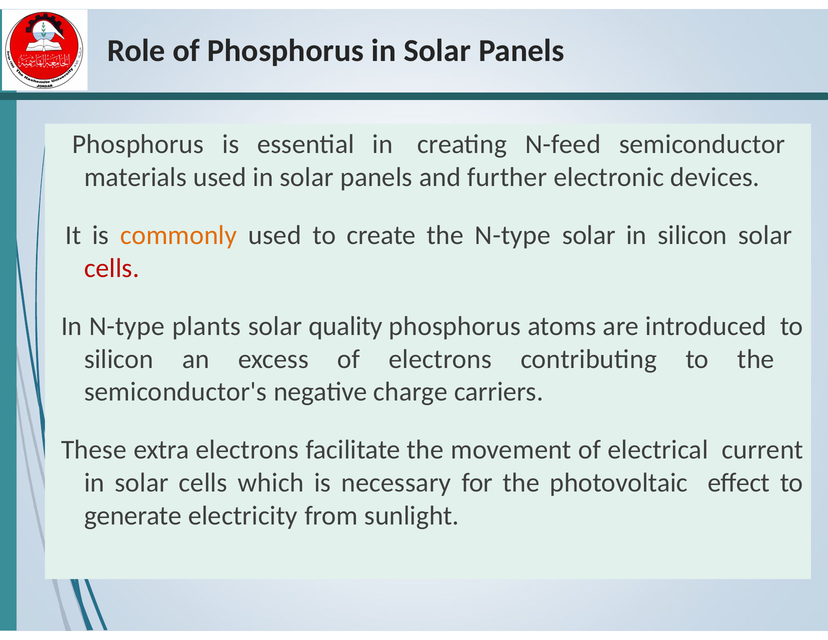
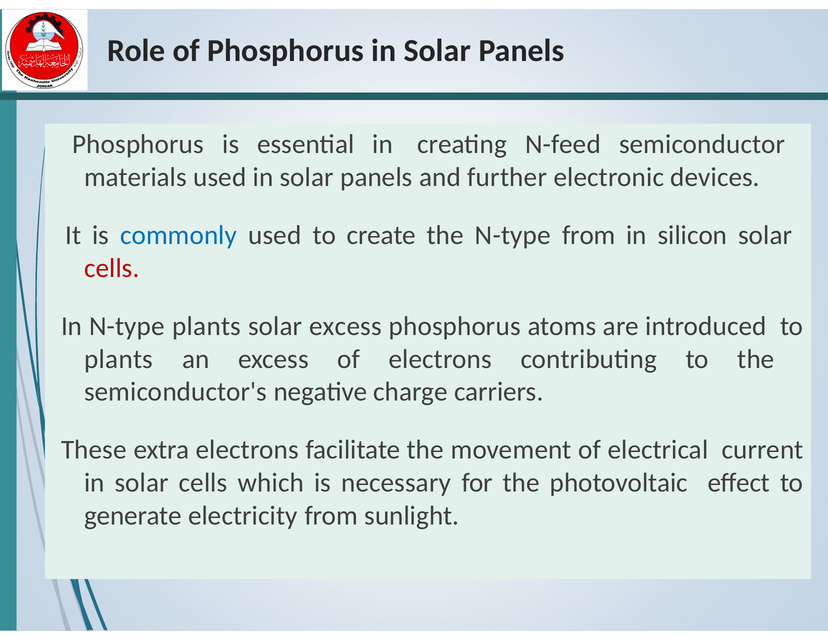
commonly colour: orange -> blue (179, 235)
N-type solar: solar -> from (589, 235)
solar quality: quality -> excess (346, 326)
silicon: silicon -> plants (119, 359)
